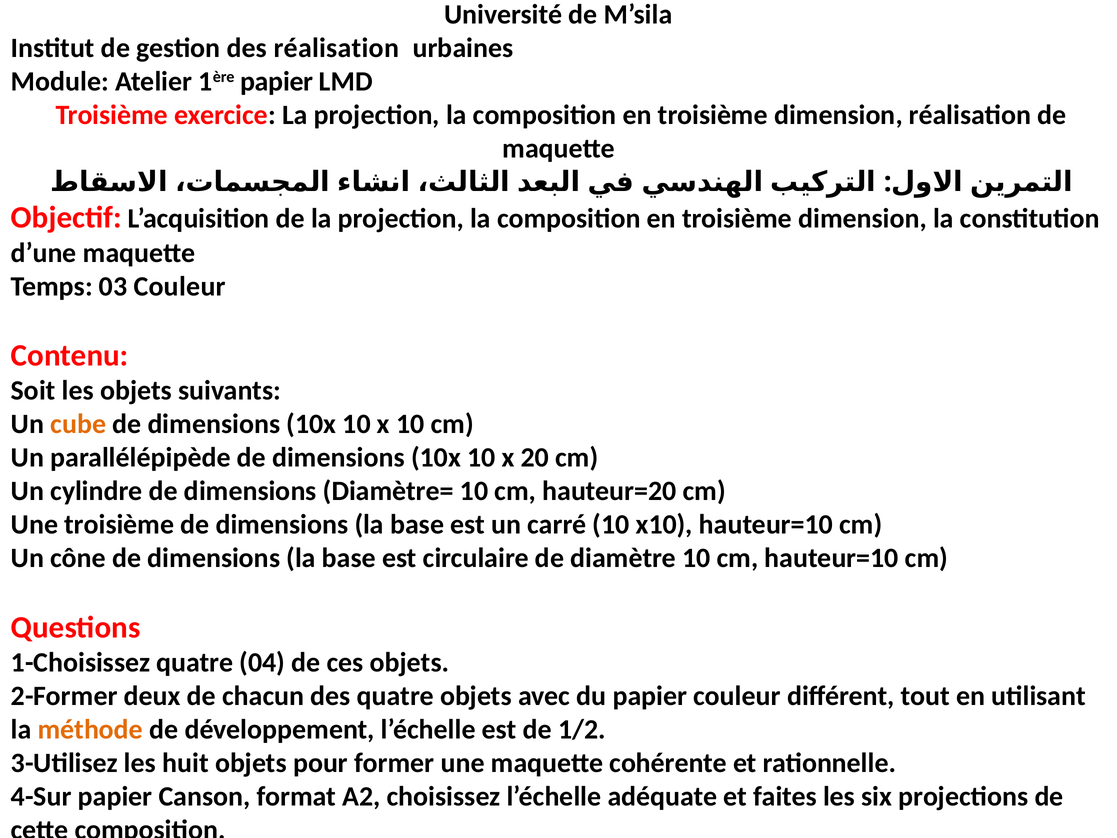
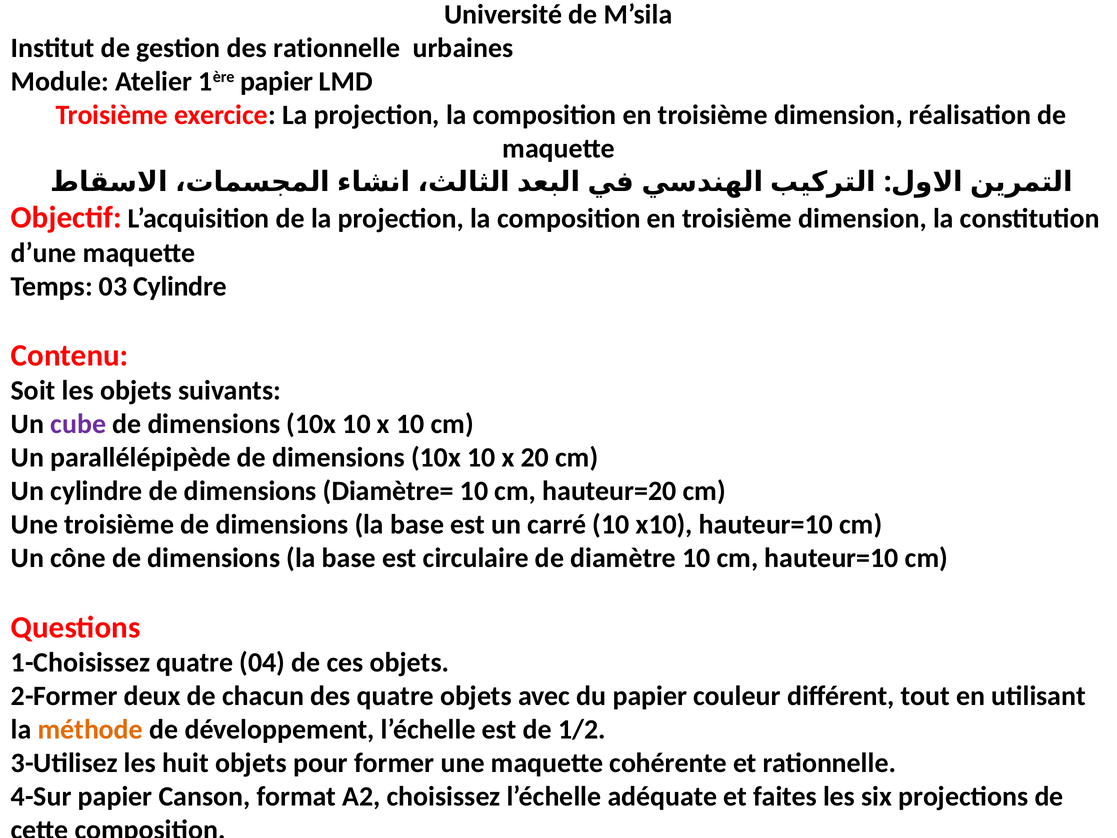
des réalisation: réalisation -> rationnelle (337, 48)
03 Couleur: Couleur -> Cylindre (180, 286)
cube colour: orange -> purple (78, 424)
